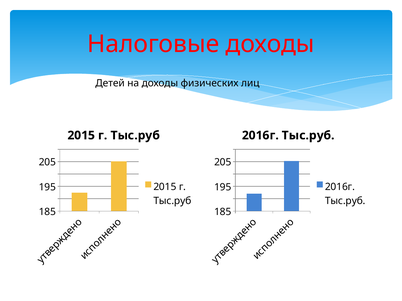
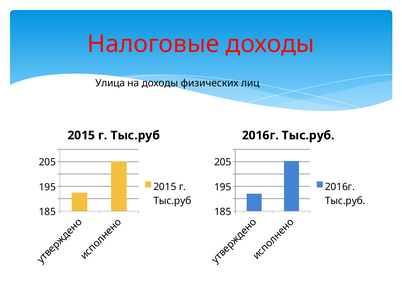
Детей: Детей -> Улица (110, 83)
